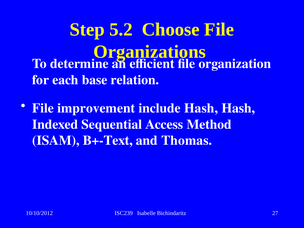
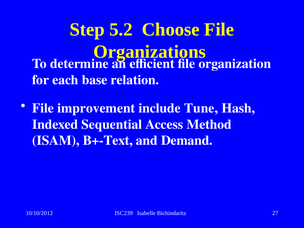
include Hash: Hash -> Tune (201, 108)
Thomas: Thomas -> Demand (187, 141)
